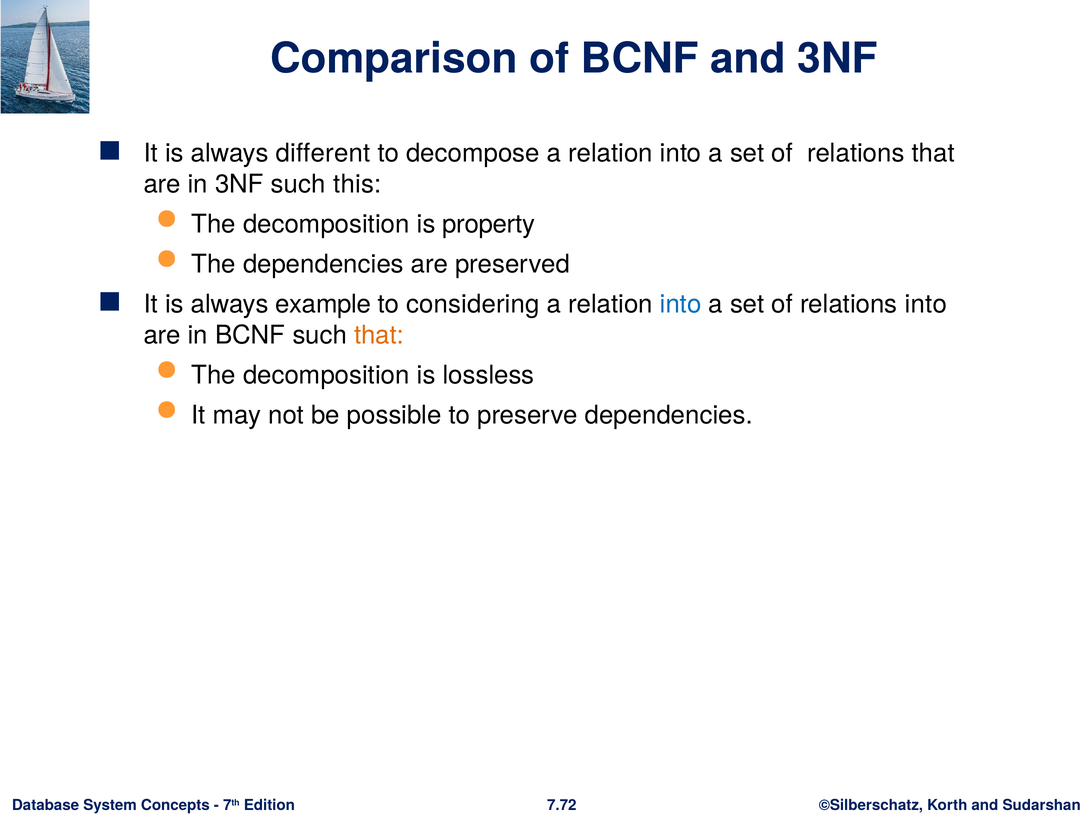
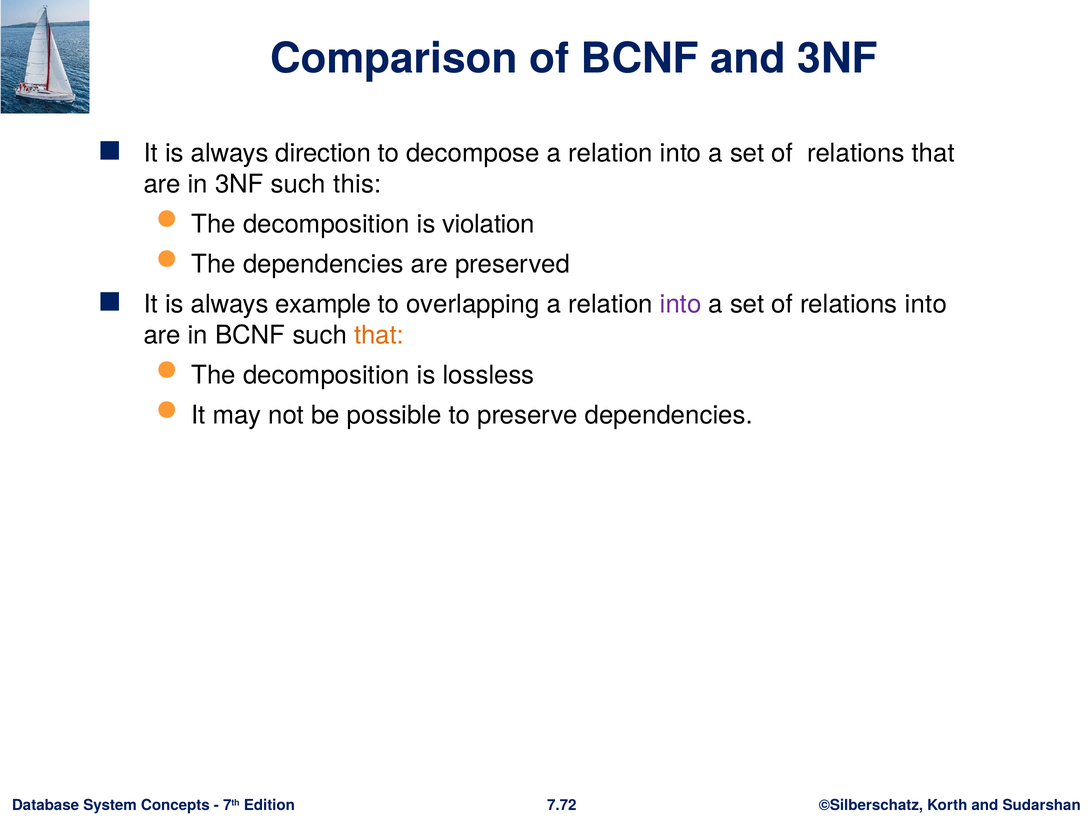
different: different -> direction (323, 153)
property: property -> violation (489, 224)
considering: considering -> overlapping (473, 304)
into colour: blue -> purple (681, 304)
